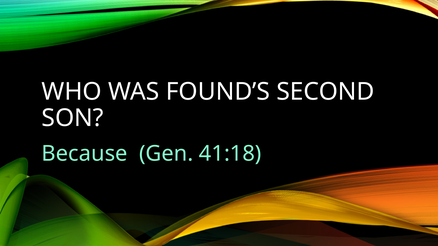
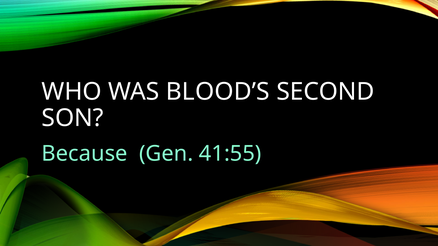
FOUND’S: FOUND’S -> BLOOD’S (218, 92)
41:18: 41:18 -> 41:55 (230, 154)
